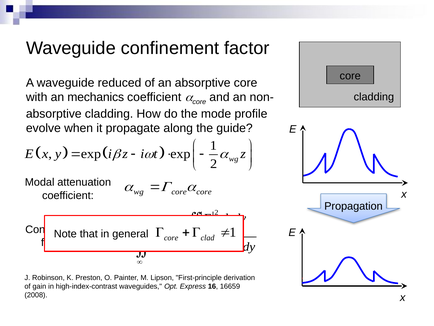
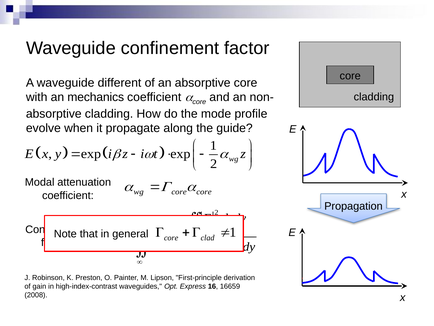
reduced: reduced -> different (120, 83)
